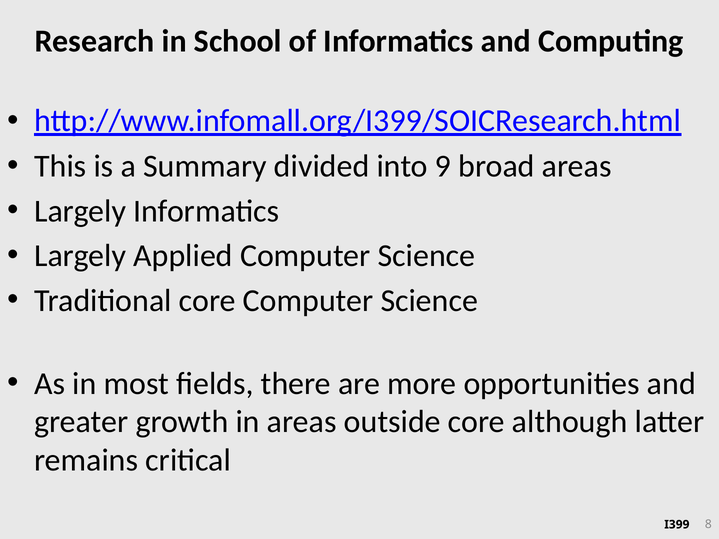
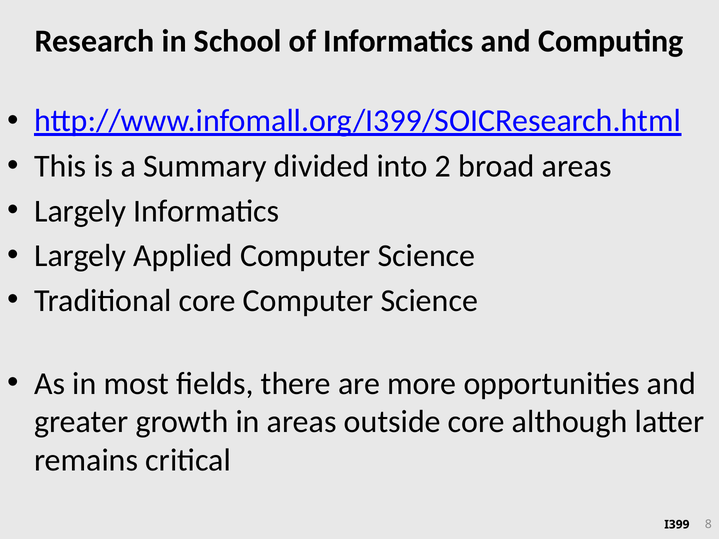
9: 9 -> 2 (443, 166)
